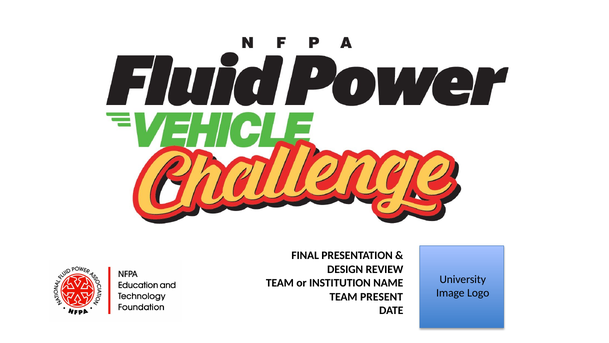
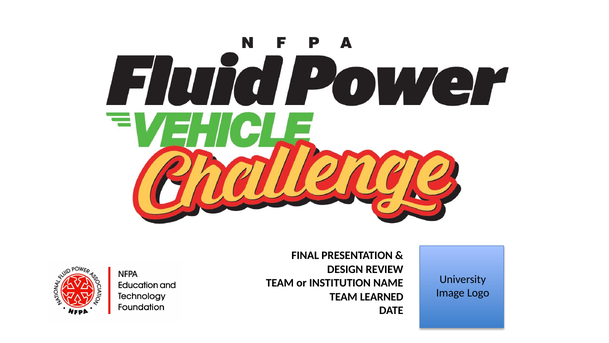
PRESENT: PRESENT -> LEARNED (382, 296)
